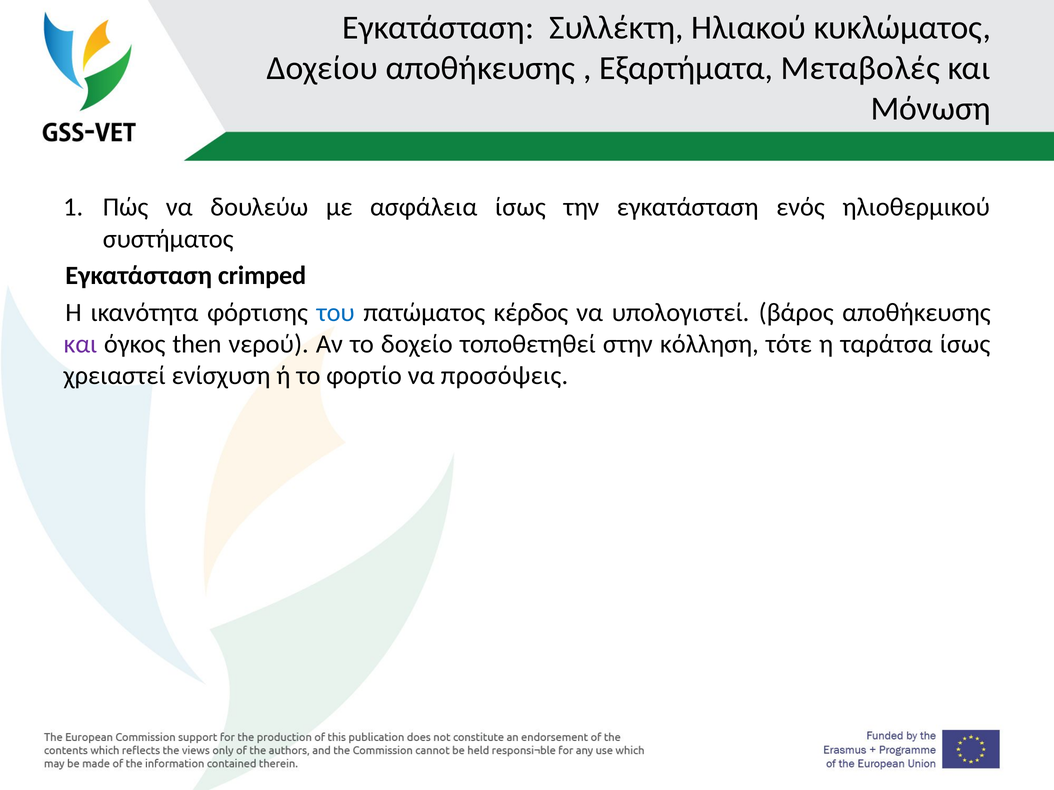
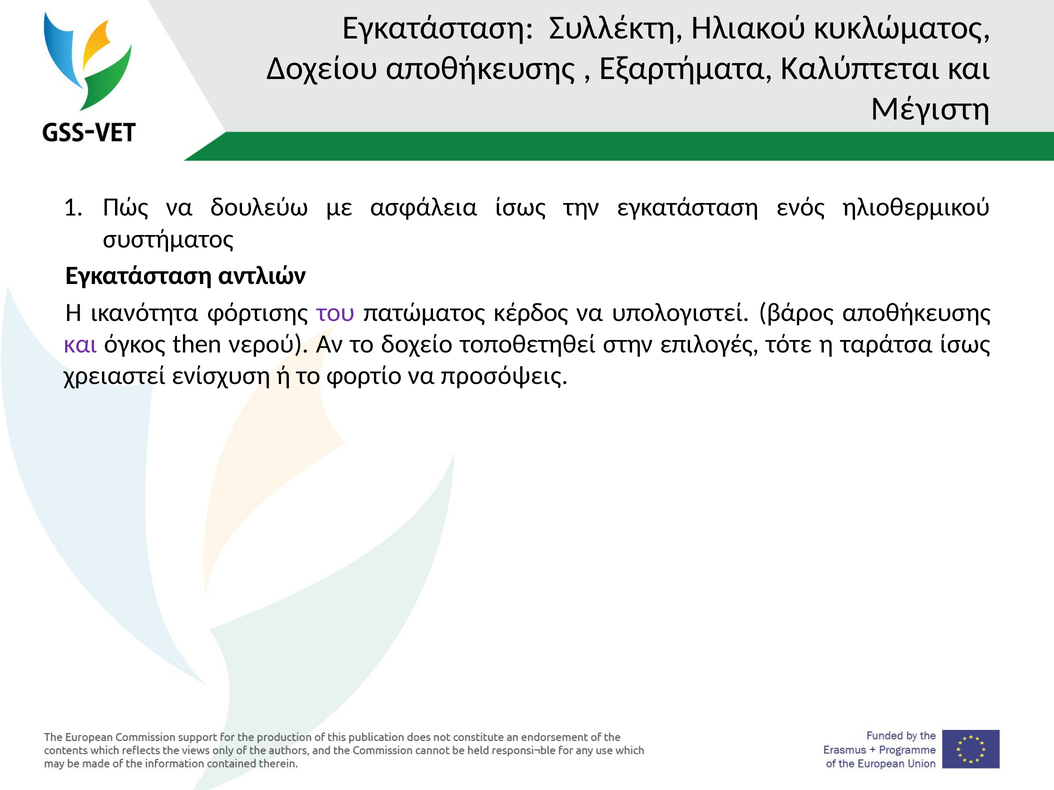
Μεταβολές: Μεταβολές -> Καλύπτεται (860, 68)
Μόνωση: Μόνωση -> Μέγιστη (931, 109)
crimped: crimped -> αντλιών (262, 276)
του colour: blue -> purple (336, 313)
κόλληση: κόλληση -> επιλογές (709, 344)
